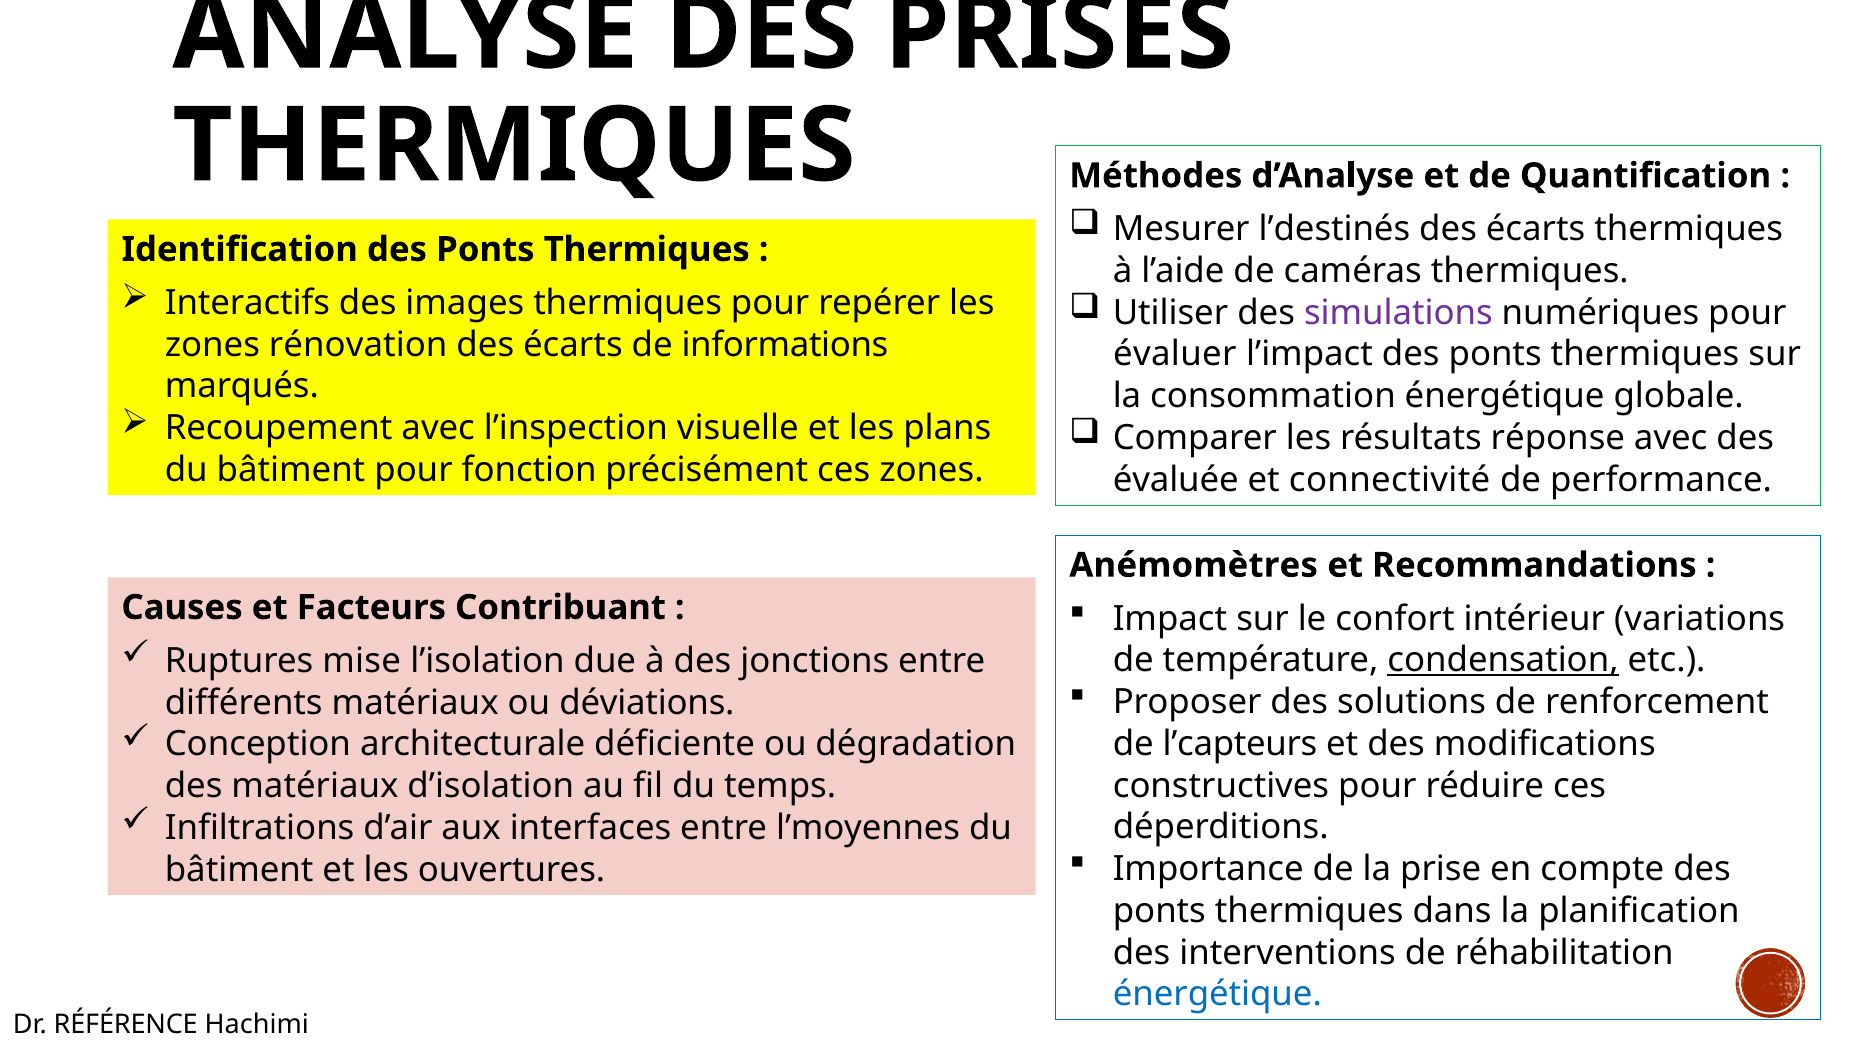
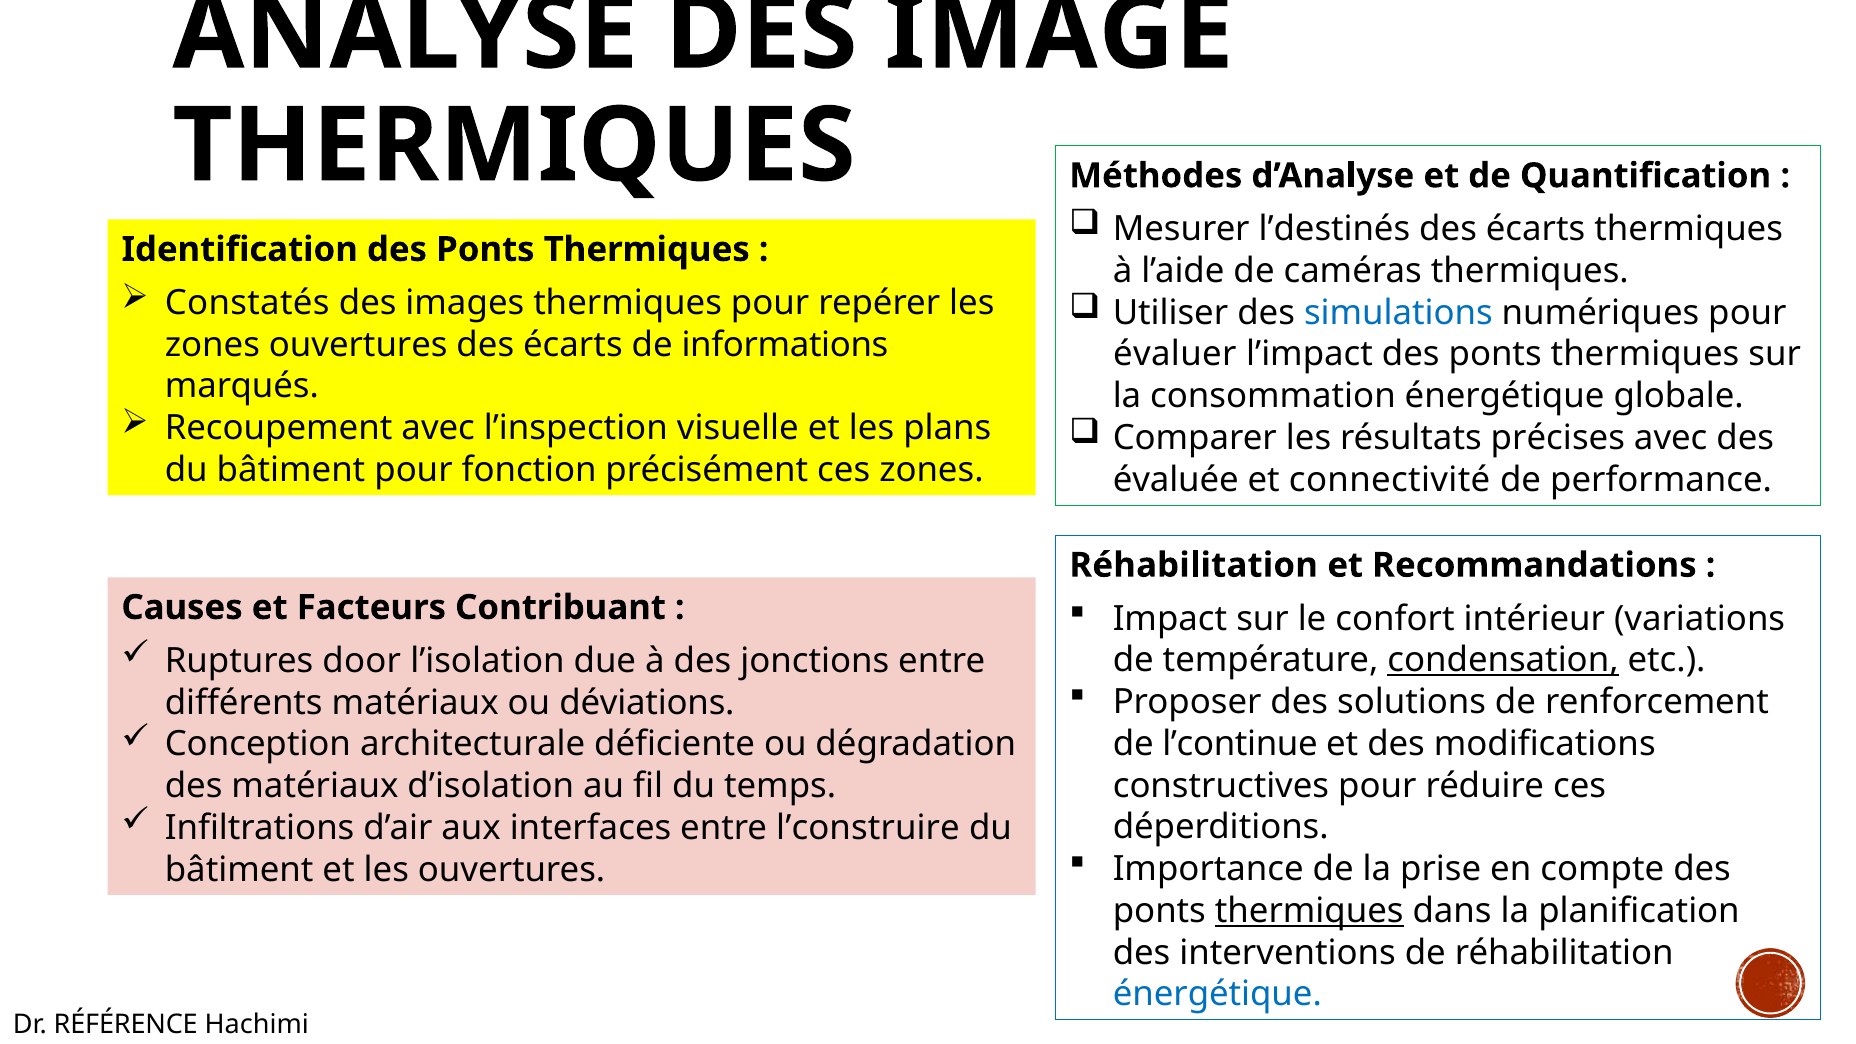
PRISES: PRISES -> IMAGE (1059, 33)
Interactifs: Interactifs -> Constatés (247, 303)
simulations colour: purple -> blue (1398, 313)
zones rénovation: rénovation -> ouvertures (358, 345)
réponse: réponse -> précises (1558, 438)
Anémomètres: Anémomètres -> Réhabilitation (1194, 565)
mise: mise -> door (362, 661)
l’capteurs: l’capteurs -> l’continue (1240, 744)
l’moyennes: l’moyennes -> l’construire (868, 828)
thermiques underline: none -> present (1309, 911)
